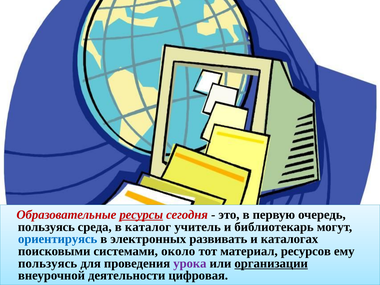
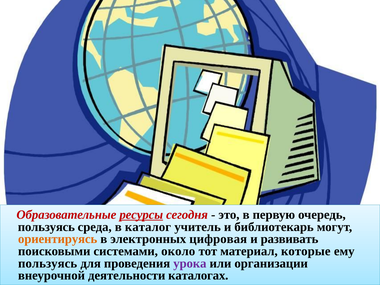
ориентируясь colour: blue -> orange (58, 239)
развивать: развивать -> цифровая (218, 239)
каталогах: каталогах -> развивать (289, 239)
ресурсов: ресурсов -> которые (306, 251)
организации underline: present -> none (271, 263)
цифровая: цифровая -> каталогах (198, 276)
